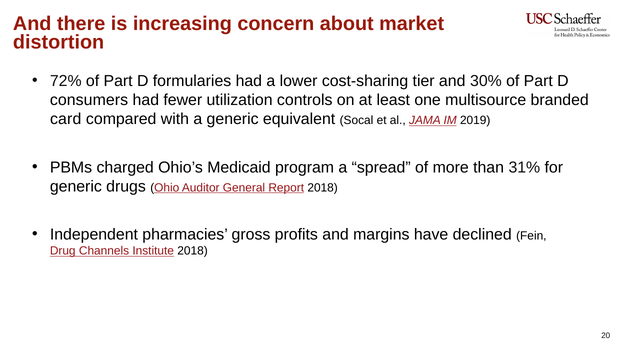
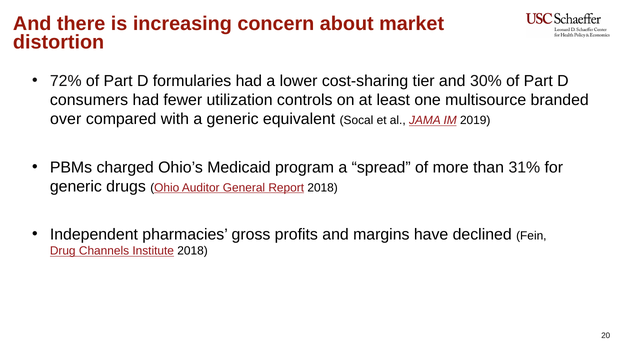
card: card -> over (66, 119)
